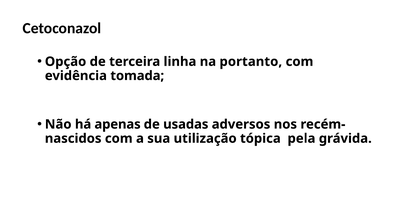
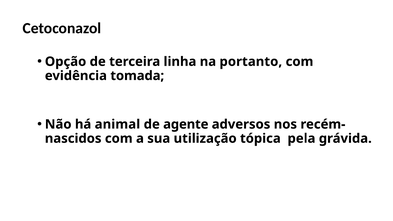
apenas: apenas -> animal (117, 124)
usadas: usadas -> agente (186, 124)
